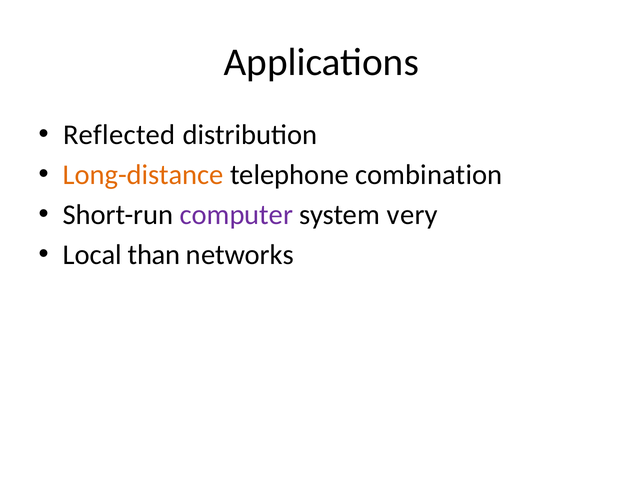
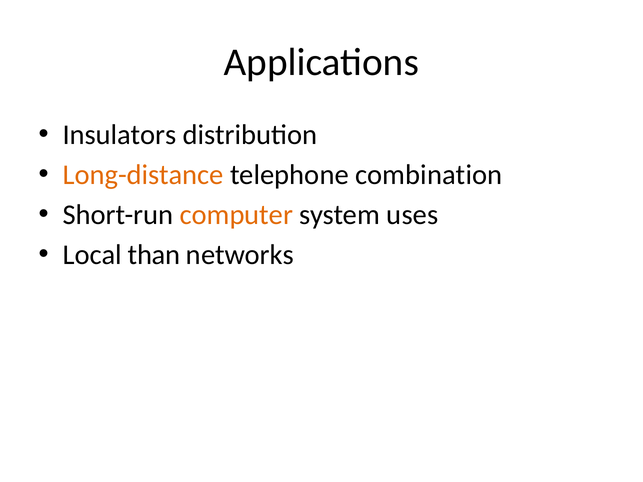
Reflected: Reflected -> Insulators (120, 135)
computer colour: purple -> orange (236, 215)
very: very -> uses (412, 215)
